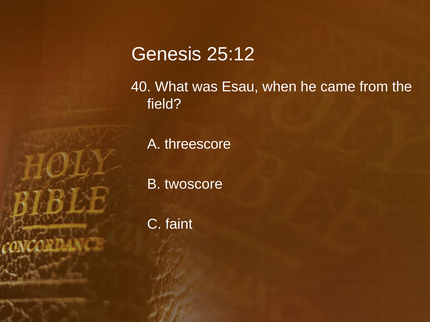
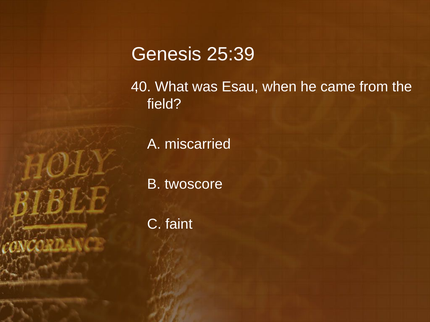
25:12: 25:12 -> 25:39 (231, 54)
threescore: threescore -> miscarried (198, 144)
